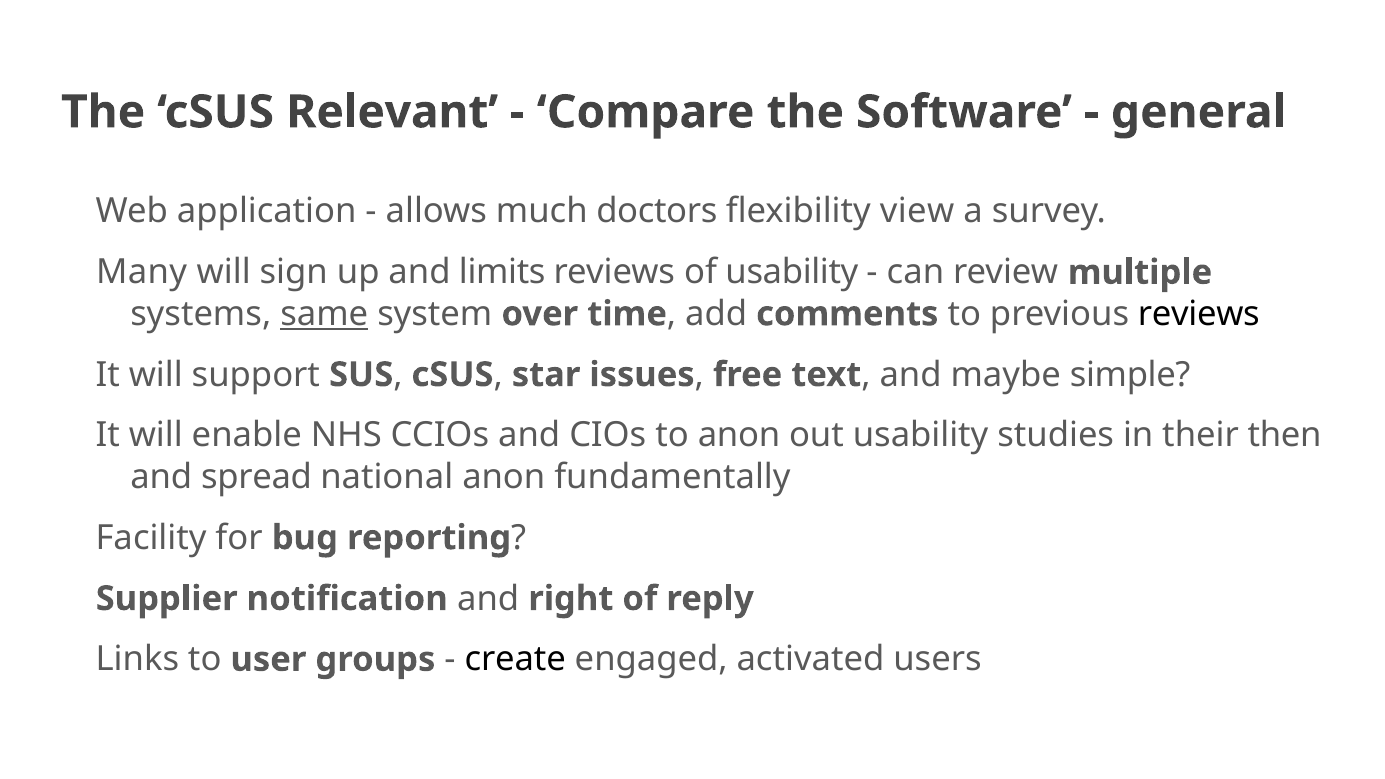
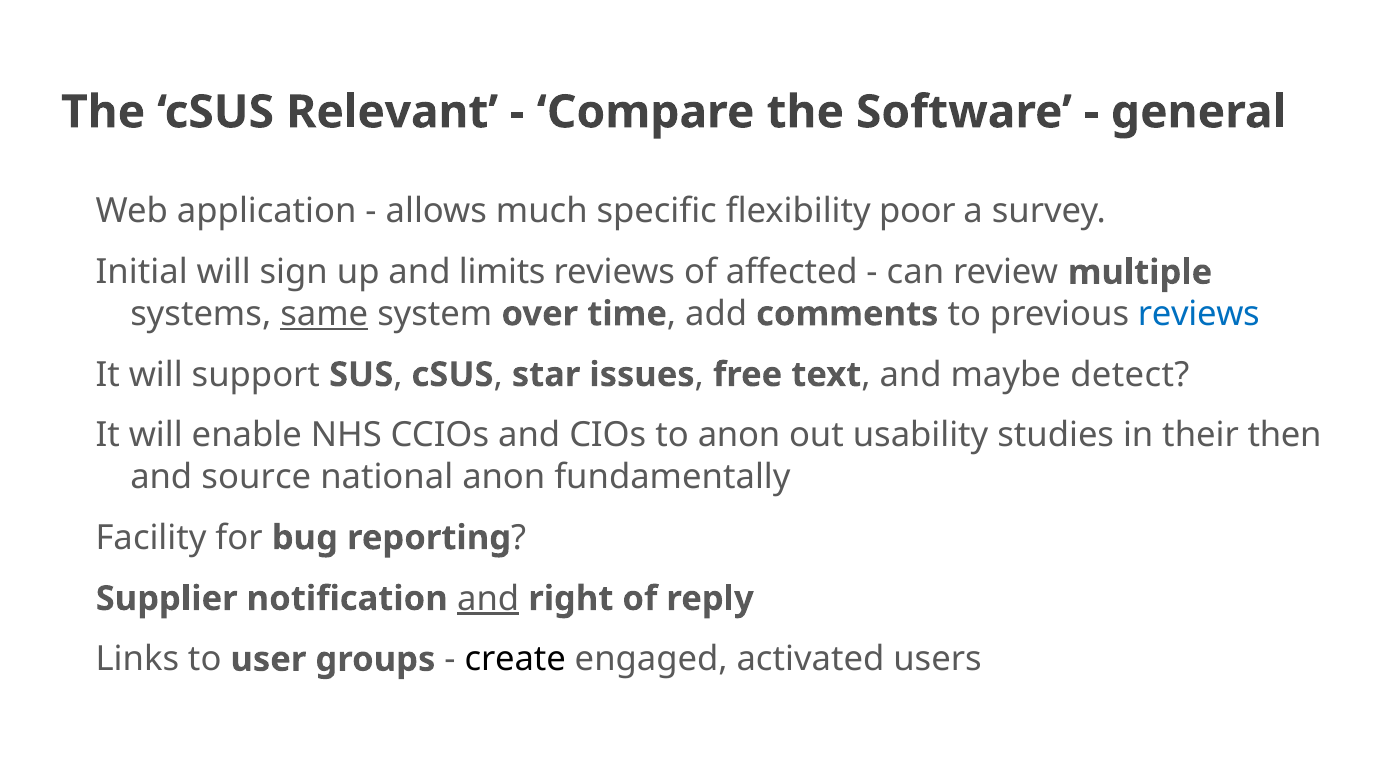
doctors: doctors -> specific (657, 212)
view: view -> poor (917, 212)
Many: Many -> Initial (142, 272)
of usability: usability -> affected (792, 272)
reviews colour: black -> blue (1199, 314)
simple: simple -> detect (1130, 375)
spread: spread -> source (256, 477)
and underline: none -> present (488, 599)
